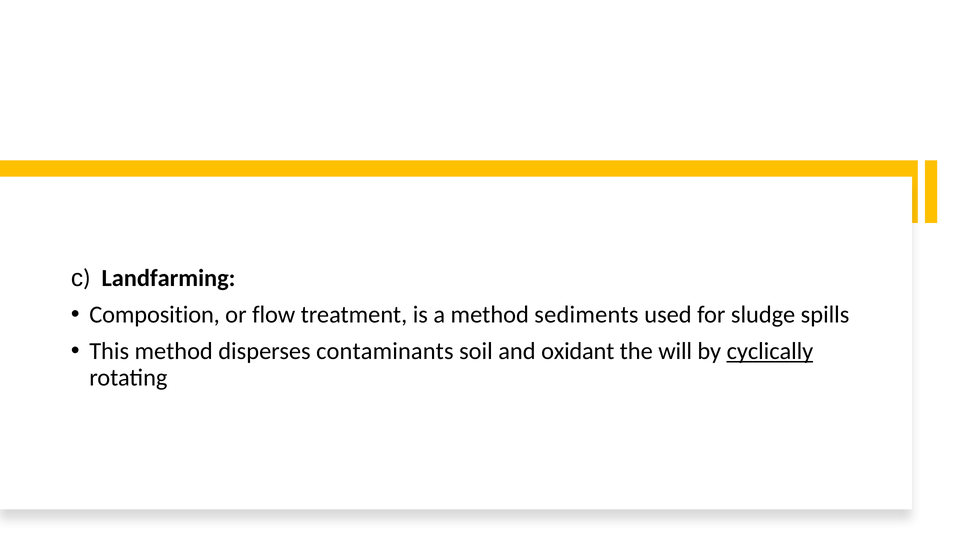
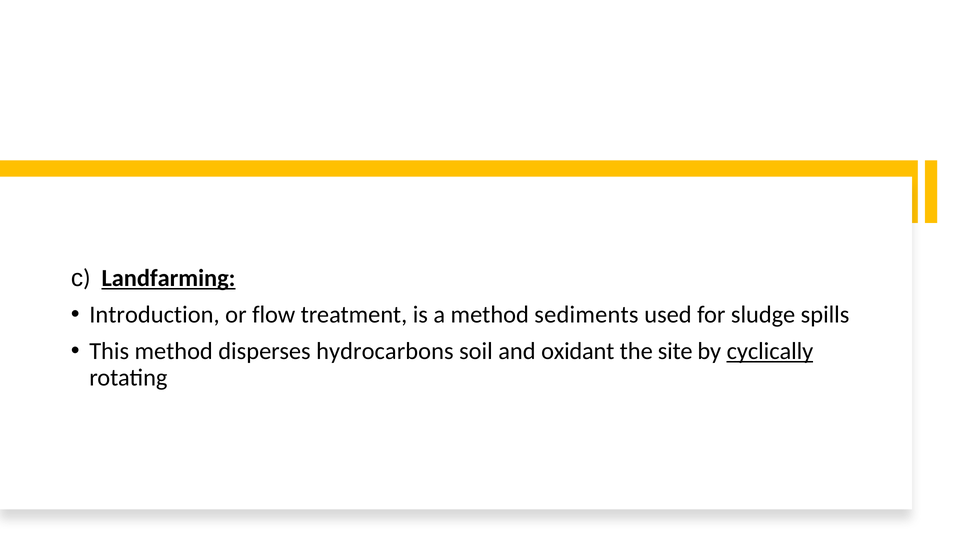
Landfarming underline: none -> present (168, 278)
Composition: Composition -> Introduction (154, 314)
contaminants: contaminants -> hydrocarbons (385, 351)
will: will -> site (675, 351)
